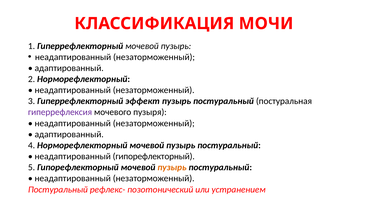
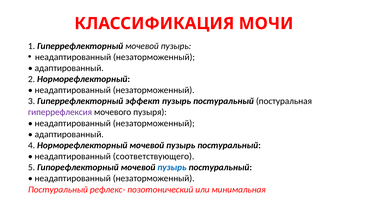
неадаптированный гипорефлекторный: гипорефлекторный -> соответствующего (154, 156)
пузырь colour: orange -> blue (172, 167)
устранением: устранением -> минимальная (239, 189)
